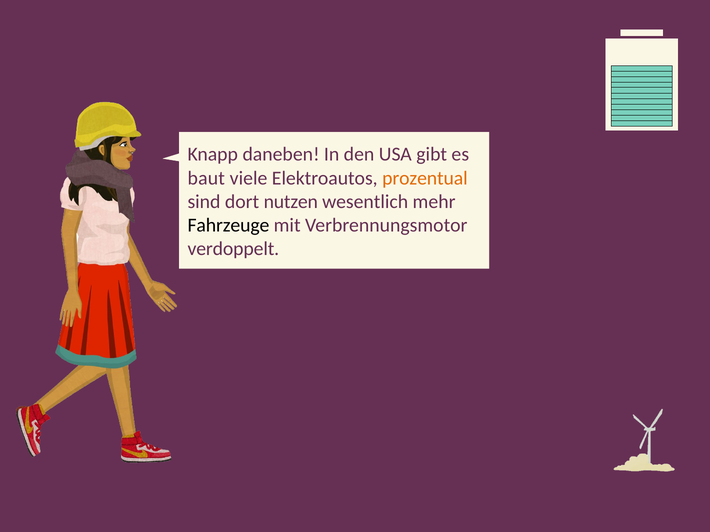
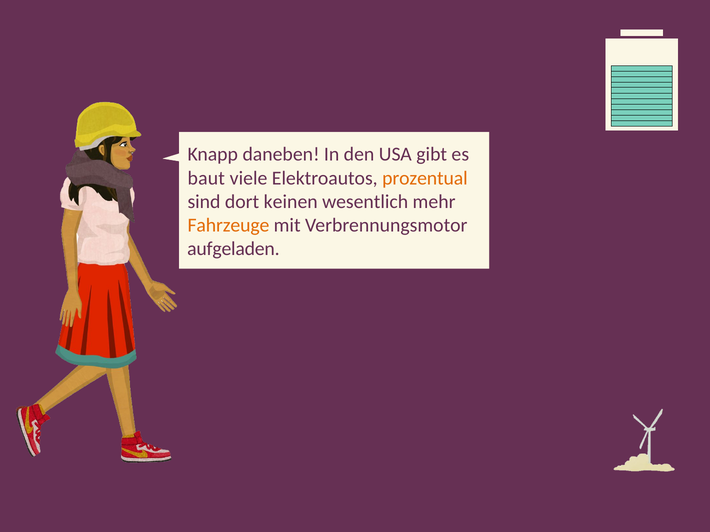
nutzen: nutzen -> keinen (291, 202)
Fahrzeuge colour: black -> orange (228, 226)
verdoppelt: verdoppelt -> aufgeladen (233, 249)
